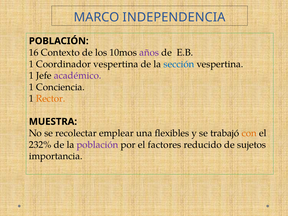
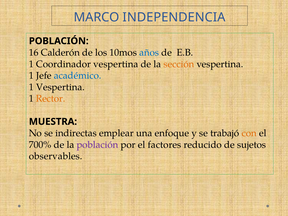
Contexto: Contexto -> Calderón (60, 53)
años colour: purple -> blue (149, 53)
sección colour: blue -> orange (179, 64)
académico colour: purple -> blue (78, 76)
1 Conciencia: Conciencia -> Vespertina (60, 87)
recolectar: recolectar -> indirectas (76, 133)
flexibles: flexibles -> enfoque (172, 133)
232%: 232% -> 700% (40, 145)
importancia: importancia -> observables (56, 156)
